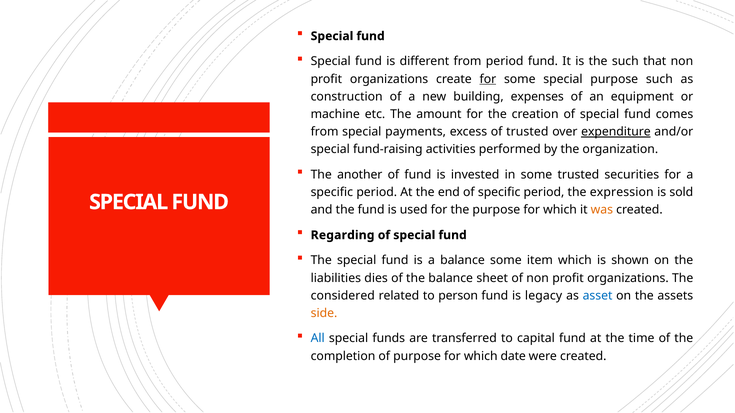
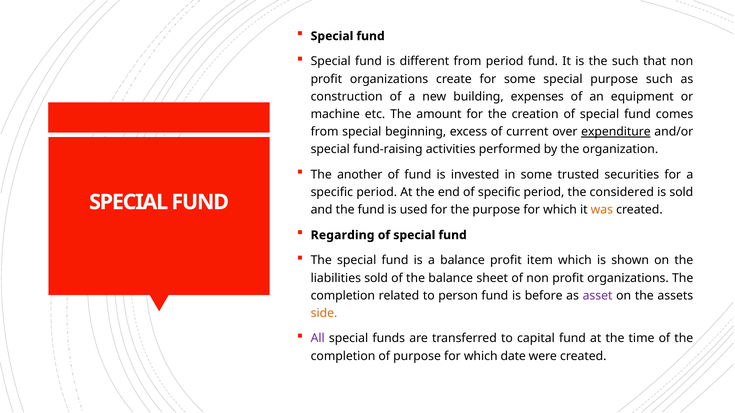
for underline: present -> none (488, 79)
payments: payments -> beginning (416, 132)
of trusted: trusted -> current (527, 132)
expression: expression -> considered (622, 192)
balance some: some -> profit (506, 261)
liabilities dies: dies -> sold (376, 278)
considered: considered -> completion (343, 296)
legacy: legacy -> before (544, 296)
asset colour: blue -> purple (598, 296)
All colour: blue -> purple (318, 339)
